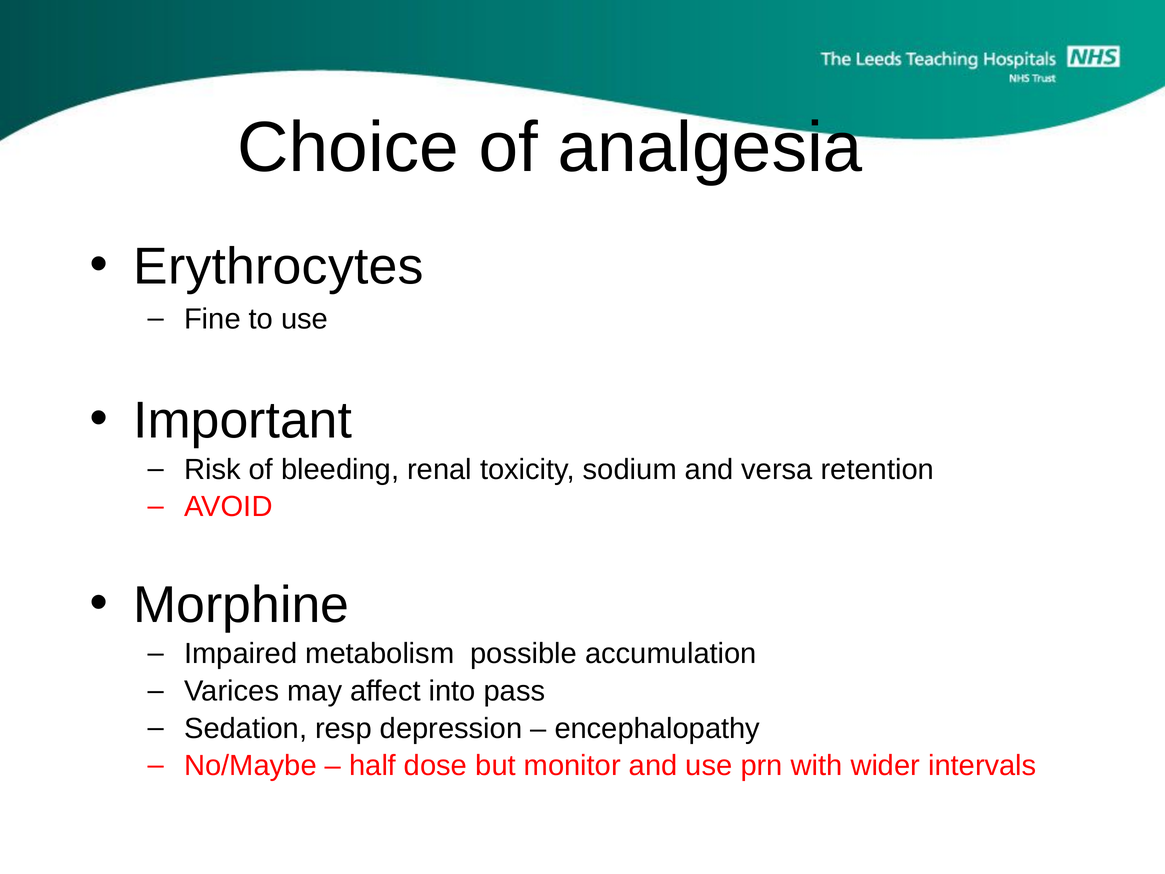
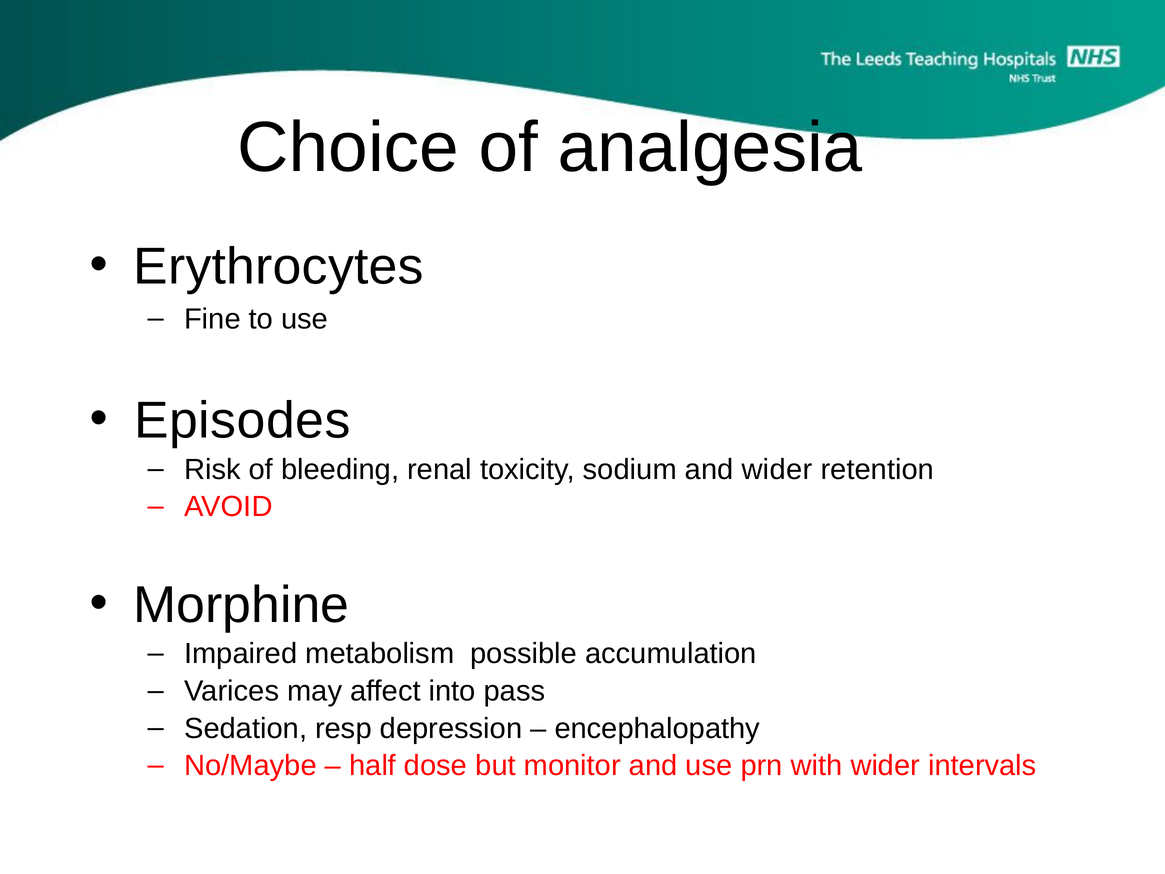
Important: Important -> Episodes (242, 420)
and versa: versa -> wider (777, 469)
